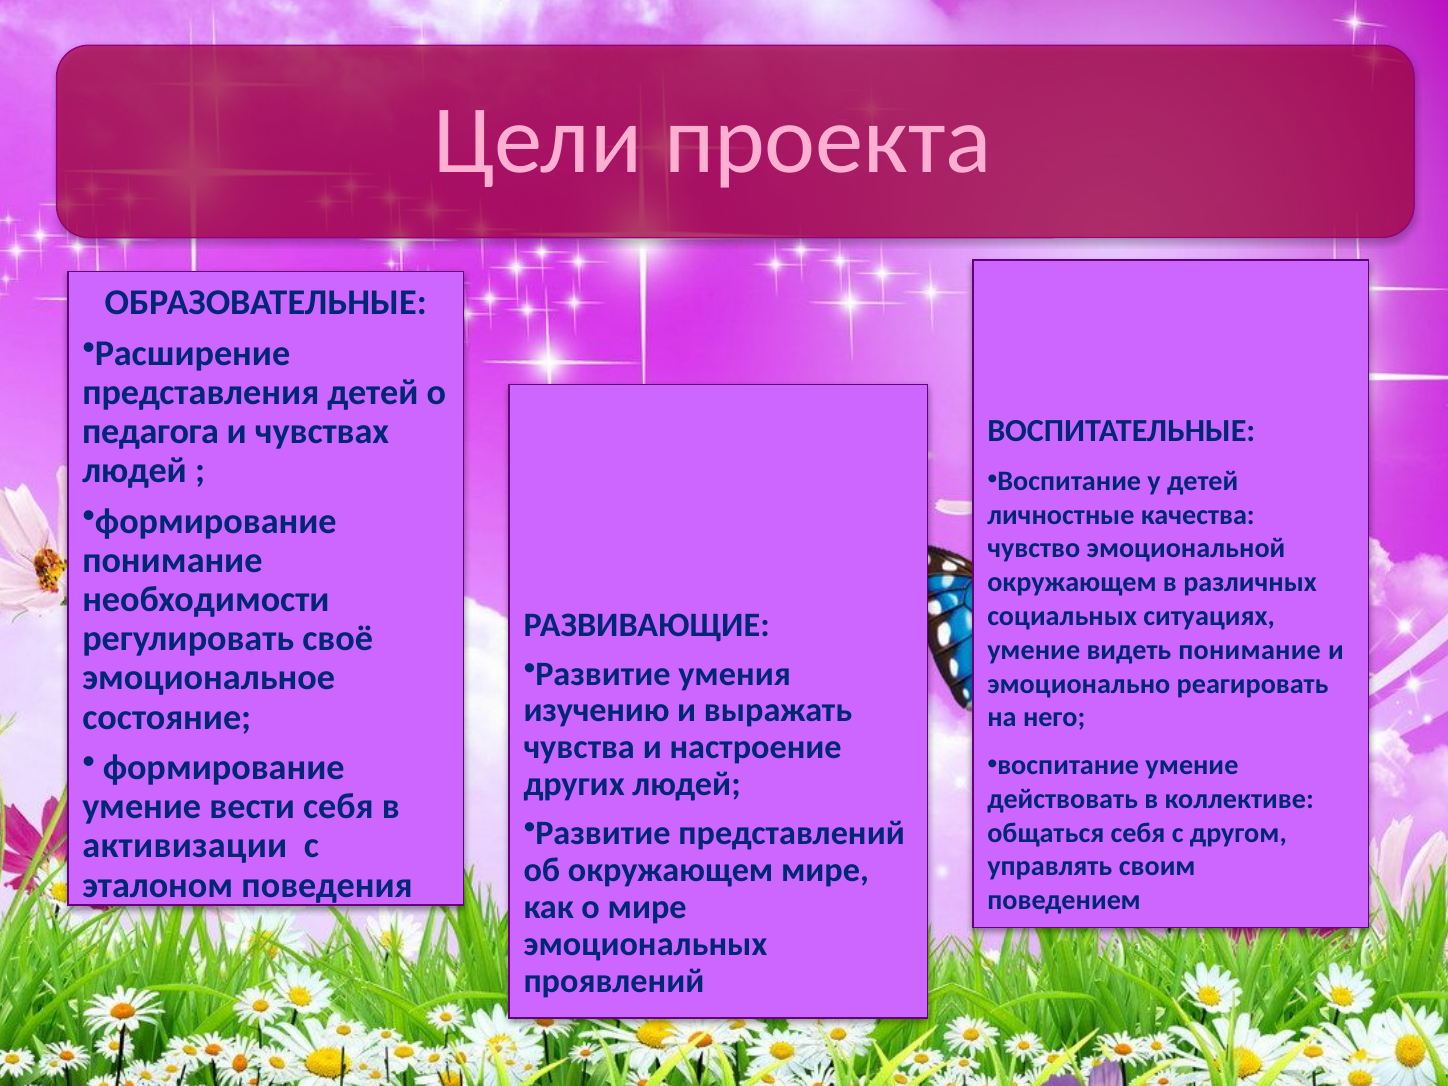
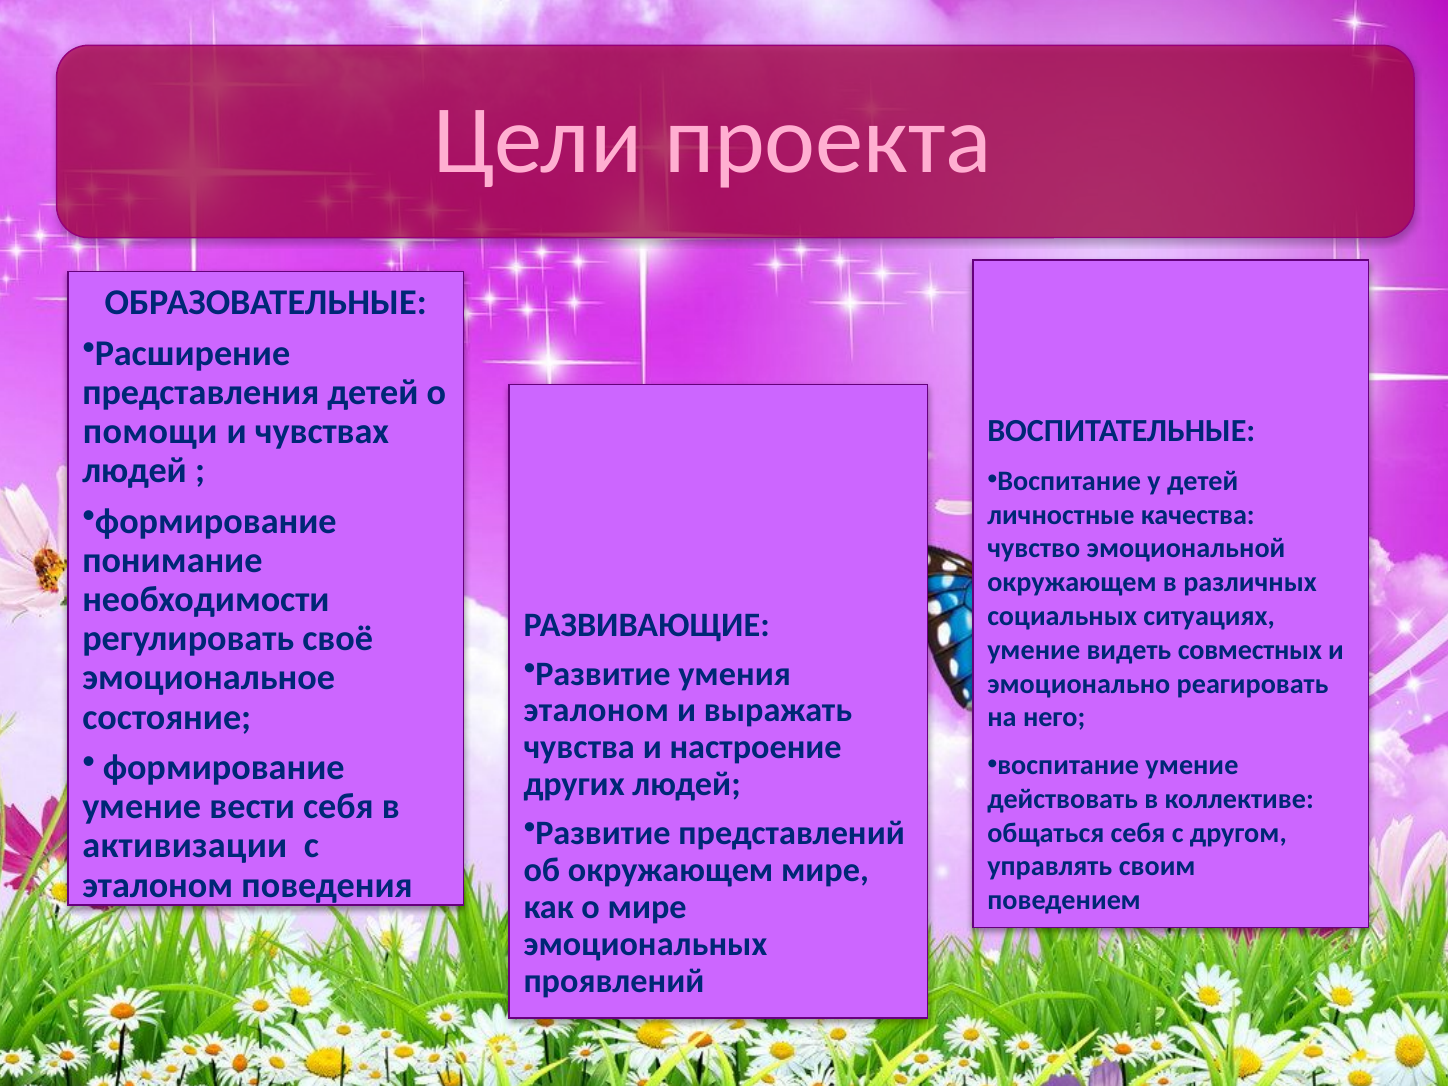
педагога: педагога -> помощи (150, 432)
видеть понимание: понимание -> совместных (1250, 650)
изучению: изучению -> эталоном (596, 711)
